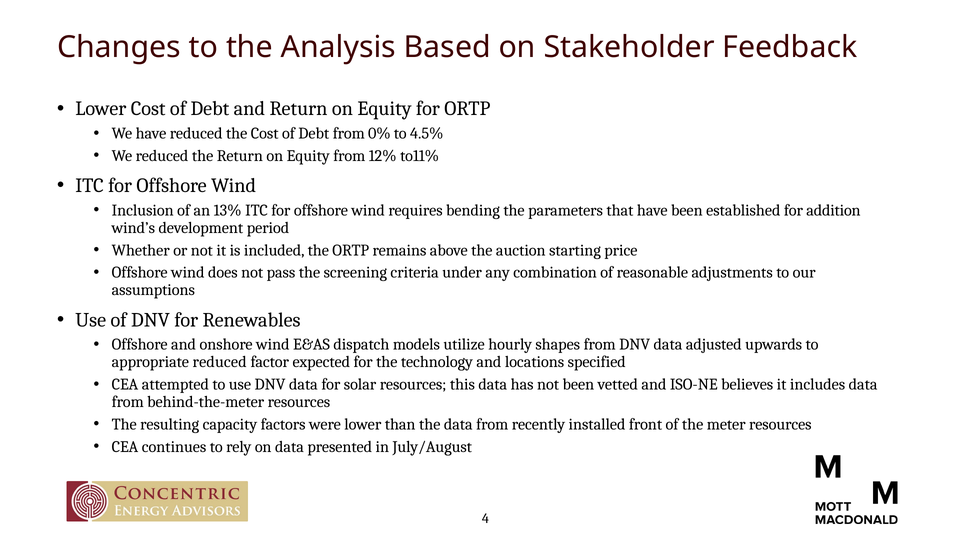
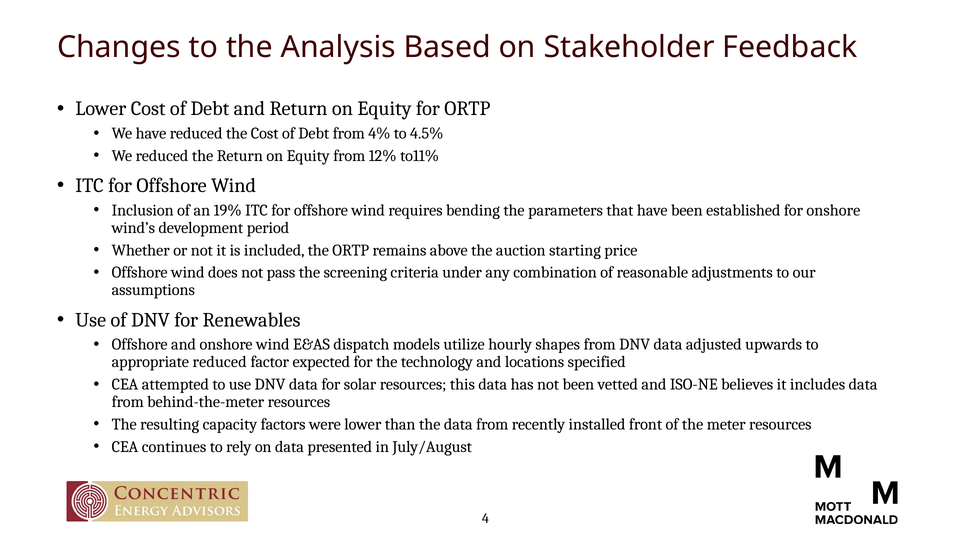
0%: 0% -> 4% (379, 133)
13%: 13% -> 19% (228, 210)
for addition: addition -> onshore (833, 210)
